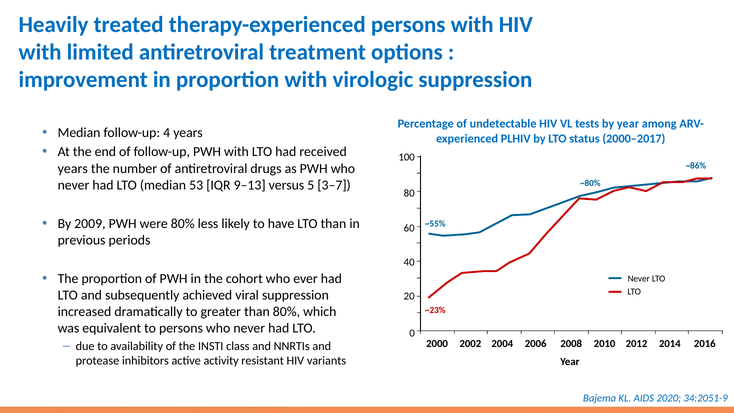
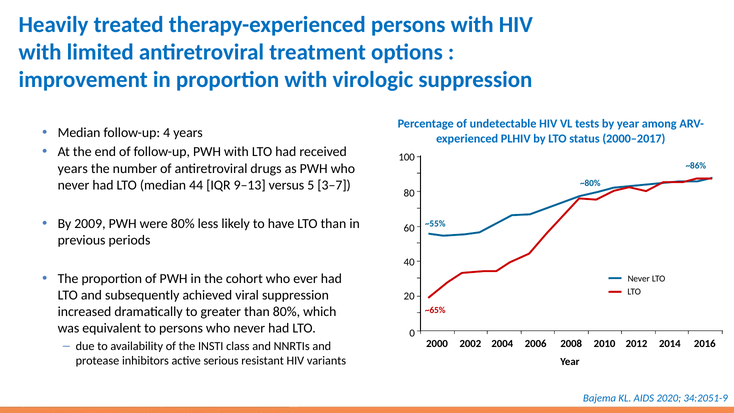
53: 53 -> 44 (196, 185)
~23%: ~23% -> ~65% (435, 310)
activity: activity -> serious (221, 361)
